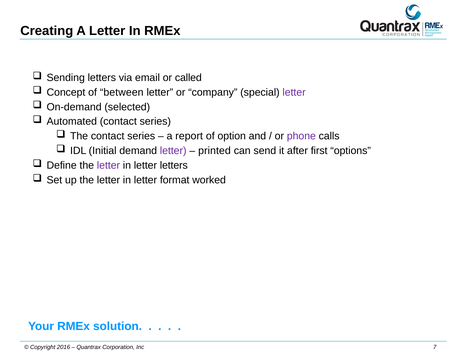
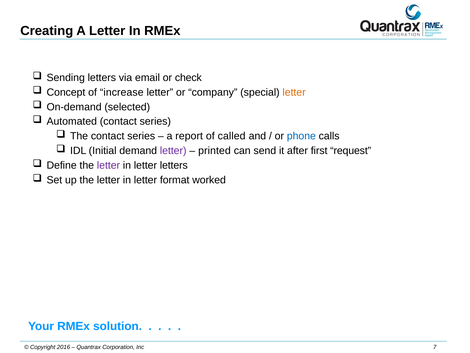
called: called -> check (188, 78)
between: between -> increase (122, 92)
letter colour: purple -> orange (294, 92)
option: option -> called (232, 136)
phone colour: purple -> blue (301, 136)
options: options -> request (351, 151)
